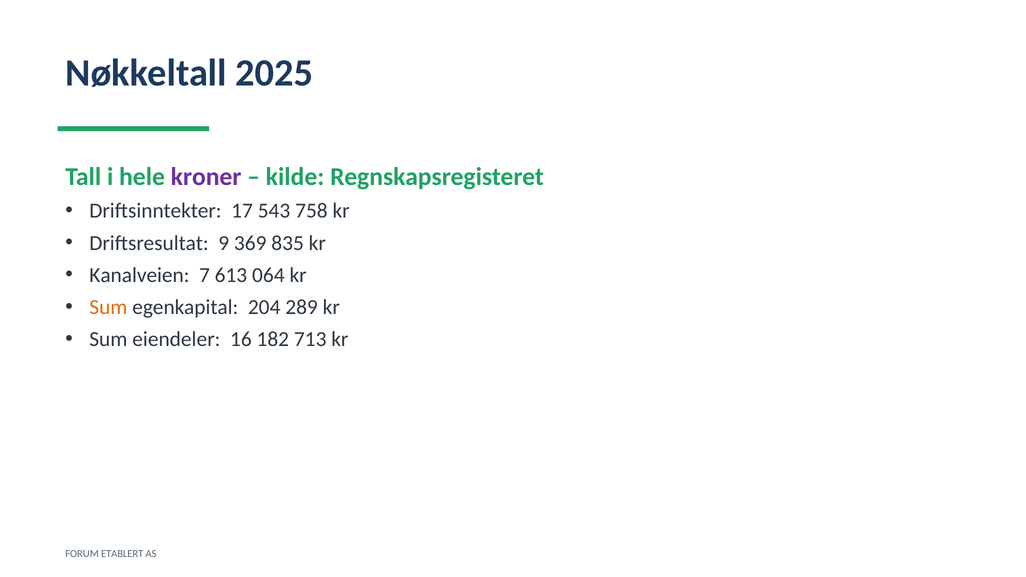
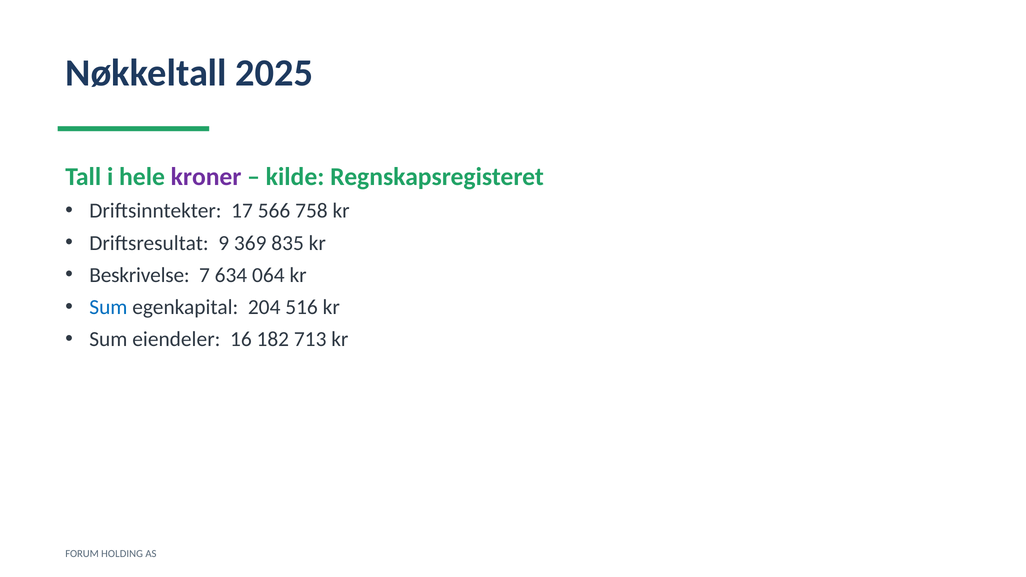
543: 543 -> 566 (274, 211)
Kanalveien: Kanalveien -> Beskrivelse (139, 275)
613: 613 -> 634 (231, 275)
Sum colour: orange -> blue (108, 307)
289: 289 -> 516 (302, 307)
ETABLERT: ETABLERT -> HOLDING (122, 554)
